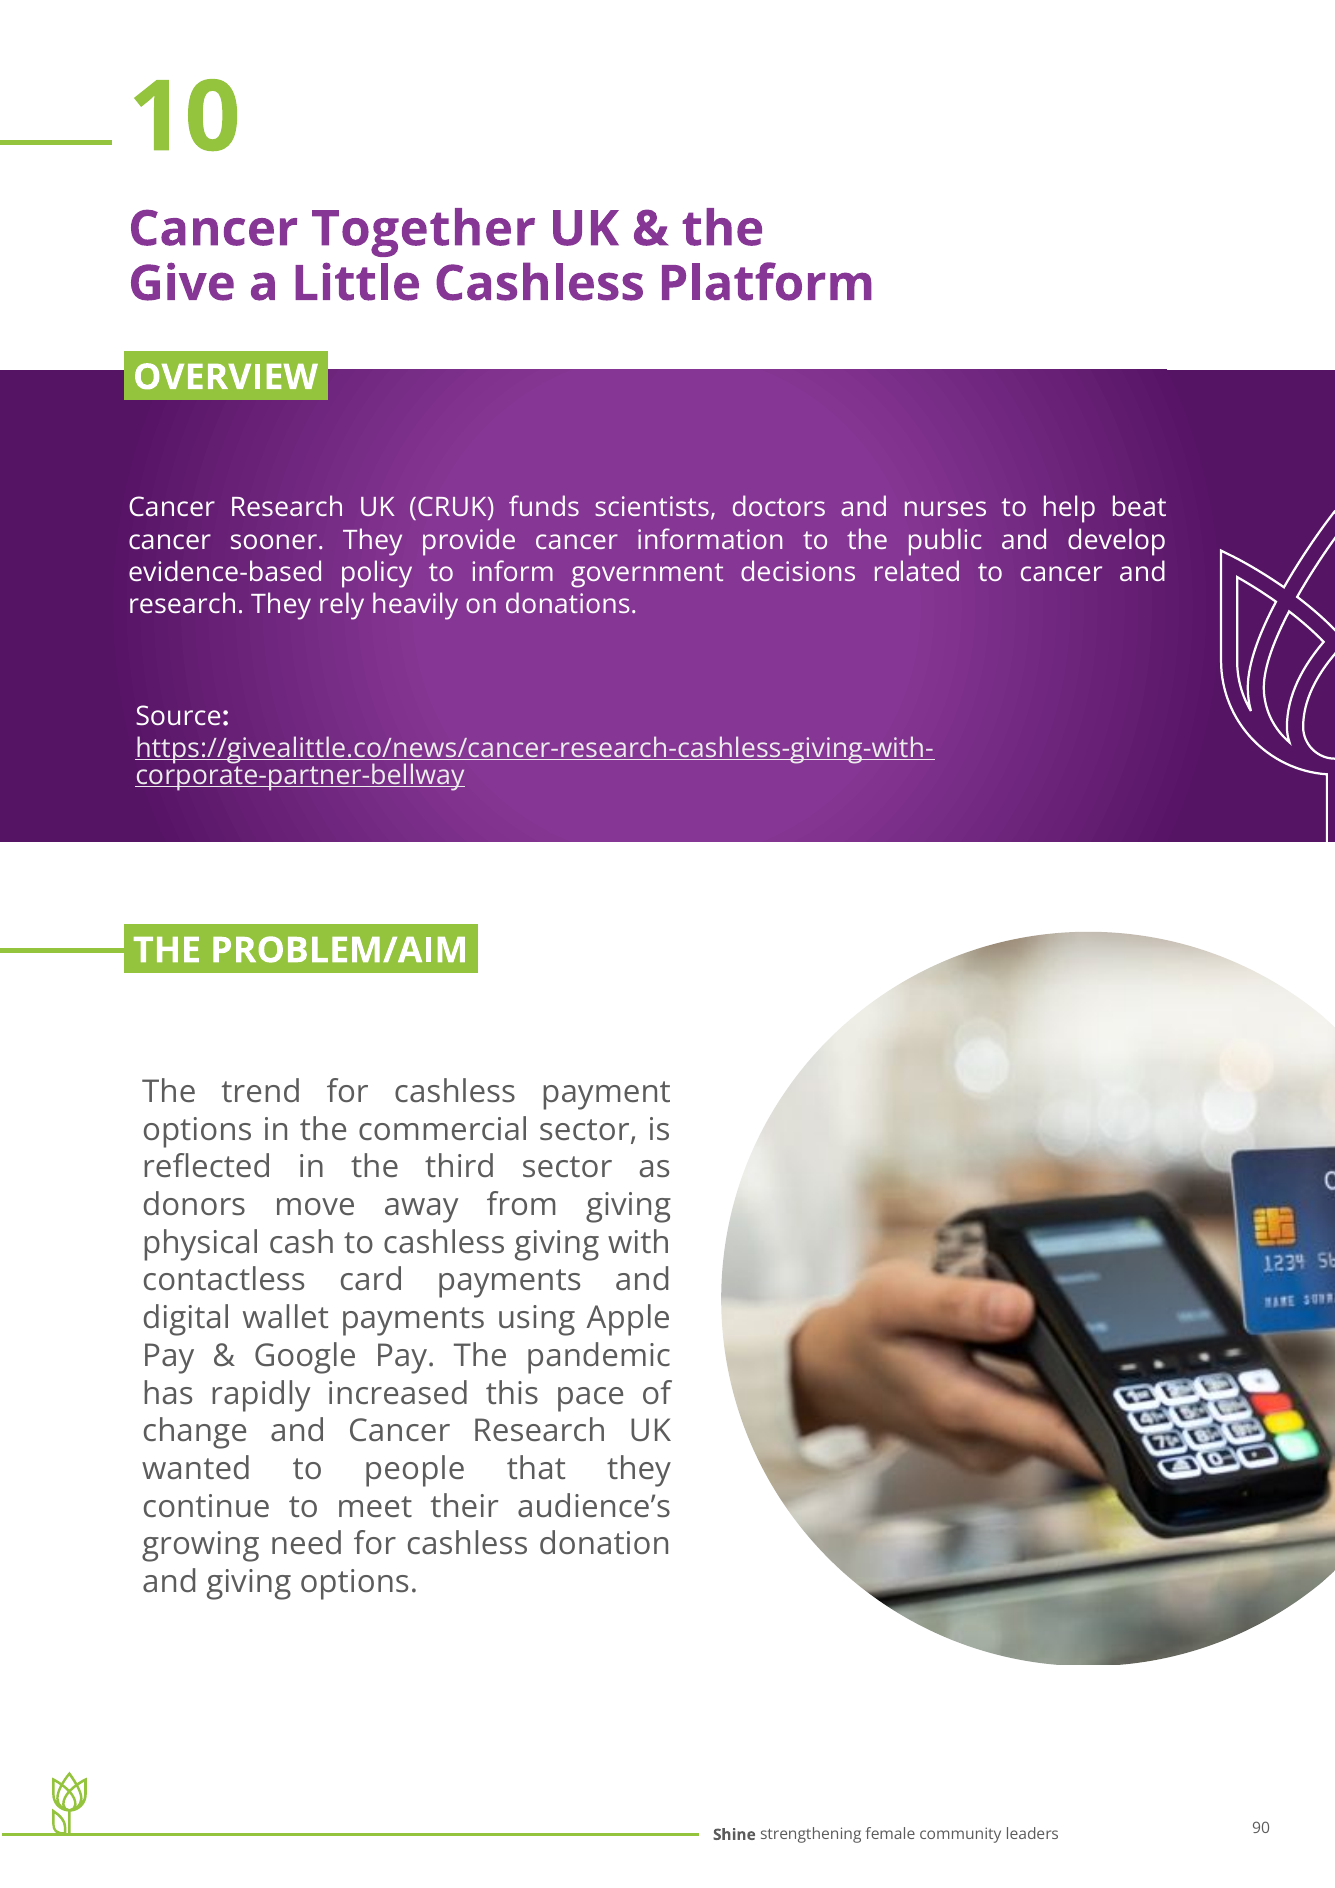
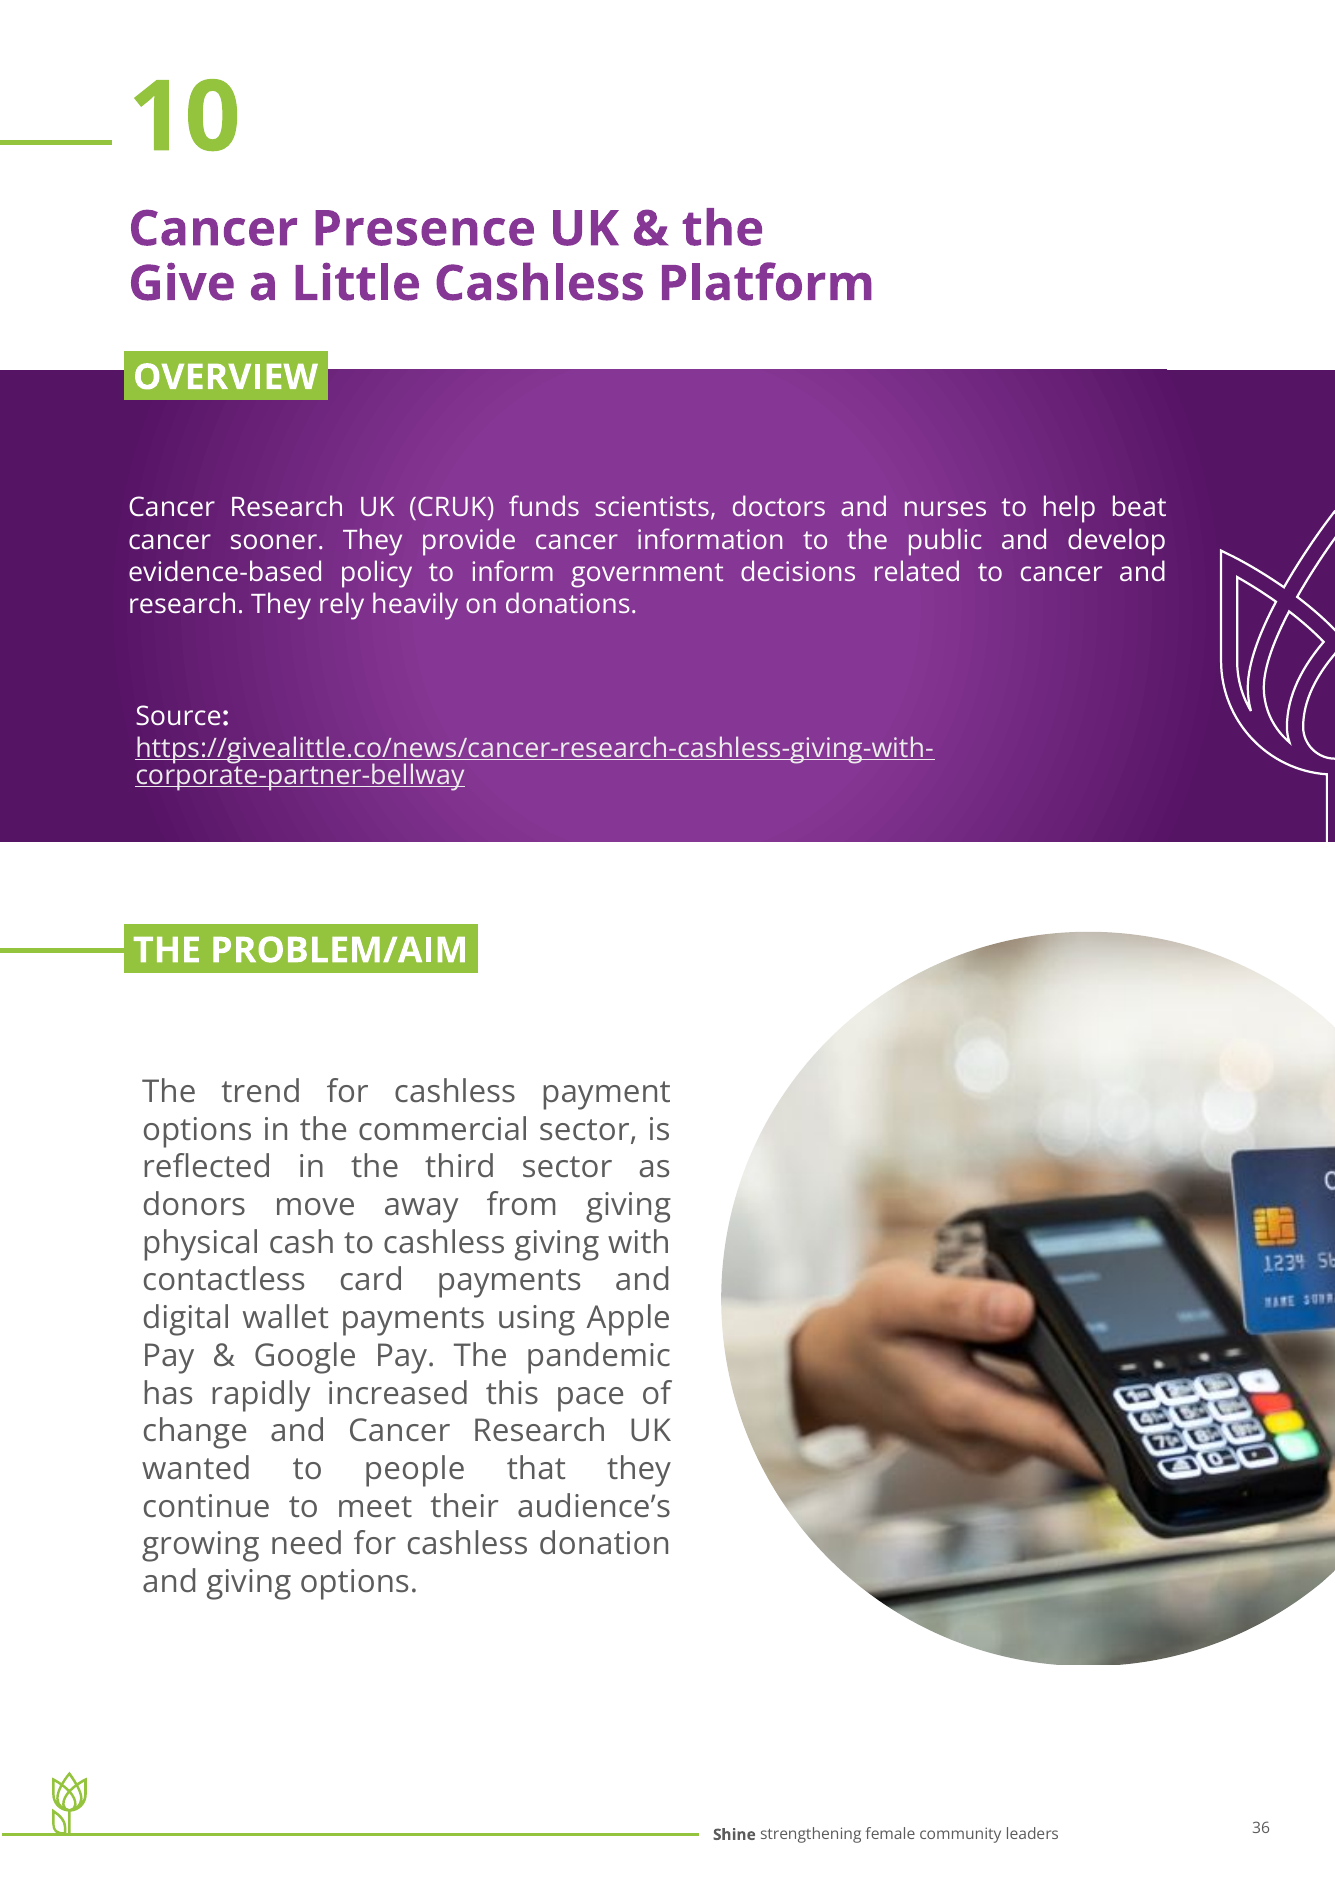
Together: Together -> Presence (424, 229)
90: 90 -> 36 (1261, 1829)
